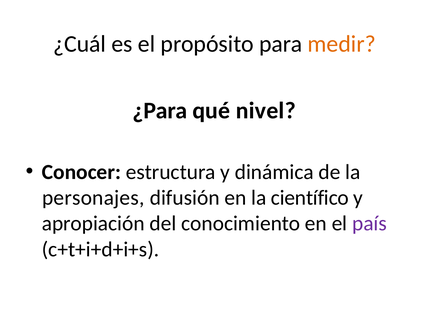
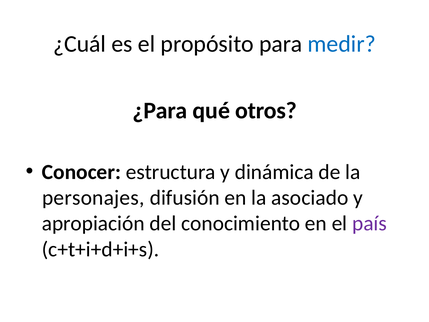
medir colour: orange -> blue (342, 44)
nivel: nivel -> otros (266, 111)
científico: científico -> asociado (310, 198)
